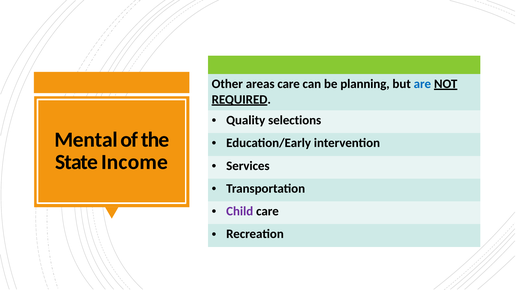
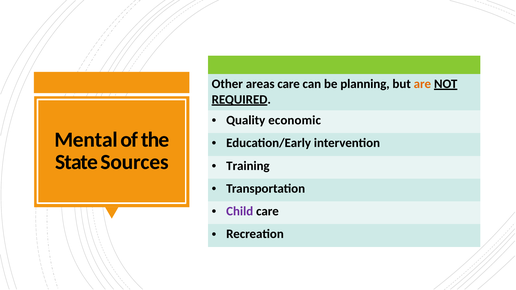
are colour: blue -> orange (422, 84)
selections: selections -> economic (295, 120)
Income: Income -> Sources (135, 162)
Services: Services -> Training (248, 166)
